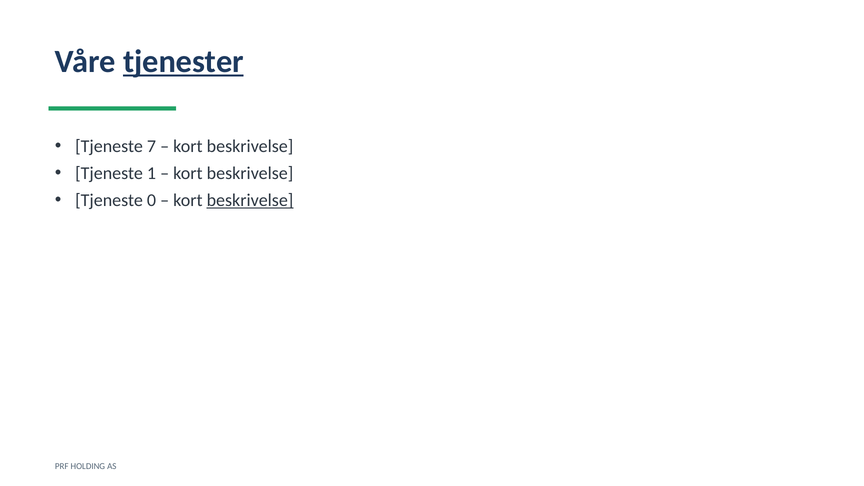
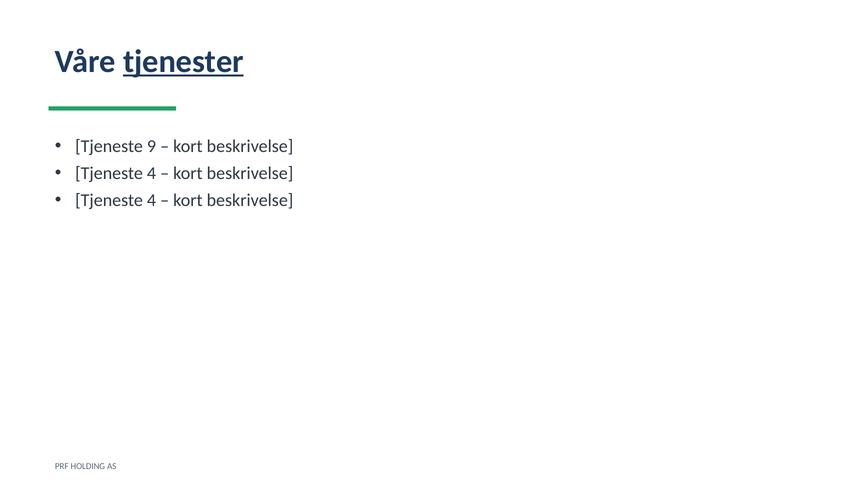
7: 7 -> 9 (151, 146)
1: 1 -> 4 (151, 173)
0: 0 -> 4 (151, 200)
beskrivelse underline: present -> none (250, 200)
